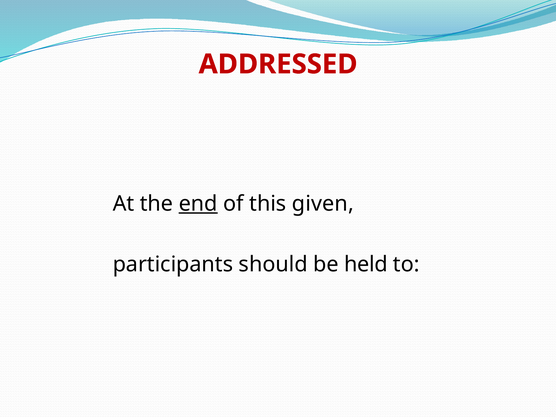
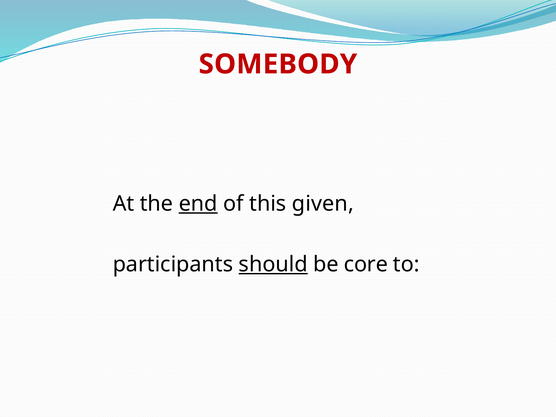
ADDRESSED: ADDRESSED -> SOMEBODY (278, 64)
should underline: none -> present (273, 264)
held: held -> core (366, 264)
